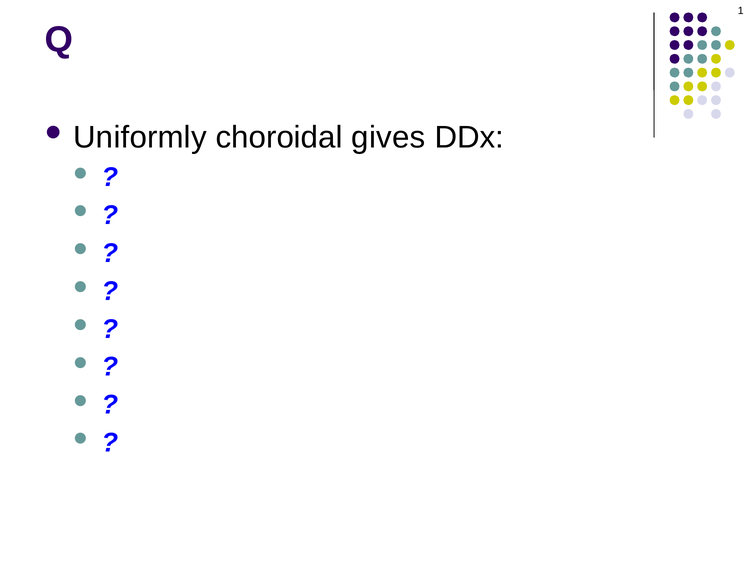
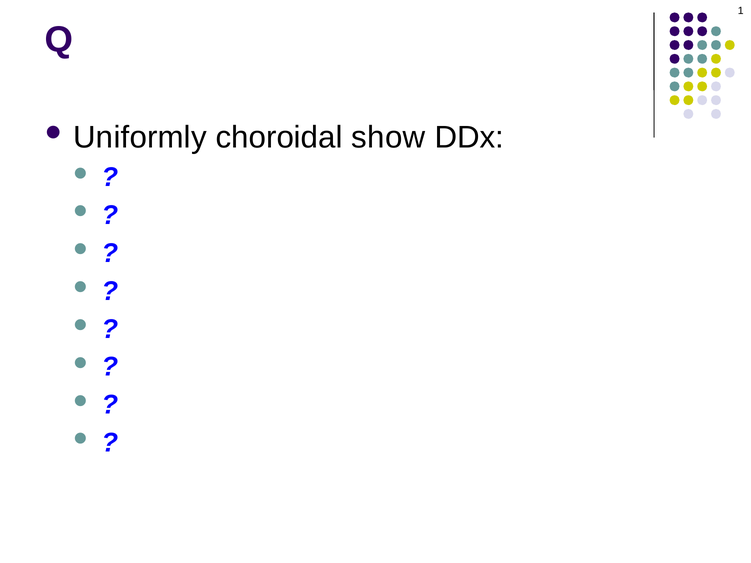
gives: gives -> show (388, 137)
